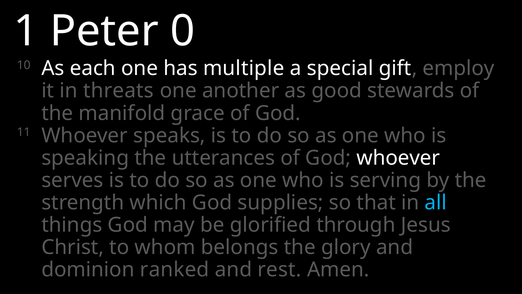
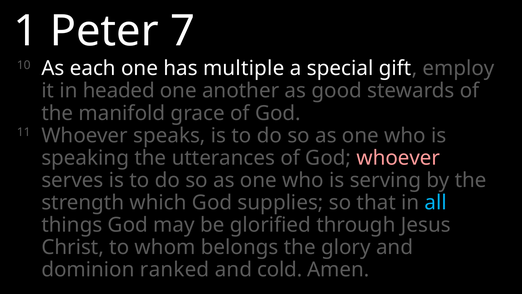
0: 0 -> 7 (183, 31)
threats: threats -> headed (119, 91)
whoever colour: white -> pink (398, 158)
rest: rest -> cold (280, 269)
